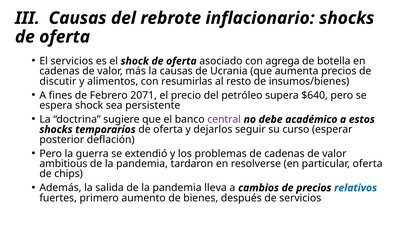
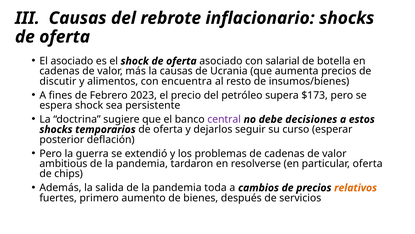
El servicios: servicios -> asociado (72, 61)
agrega: agrega -> salarial (283, 61)
resumirlas: resumirlas -> encuentra (187, 81)
2071: 2071 -> 2023 (144, 95)
$640: $640 -> $173 (315, 95)
académico: académico -> decisiones (311, 119)
lleva: lleva -> toda (215, 187)
relativos colour: blue -> orange (356, 187)
